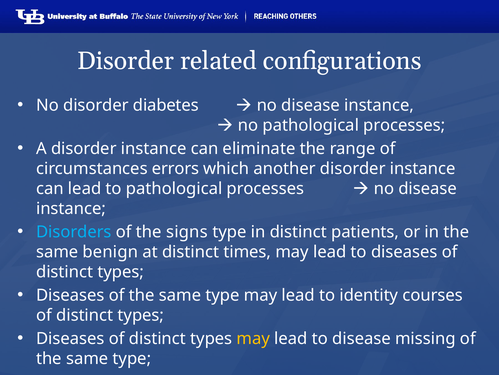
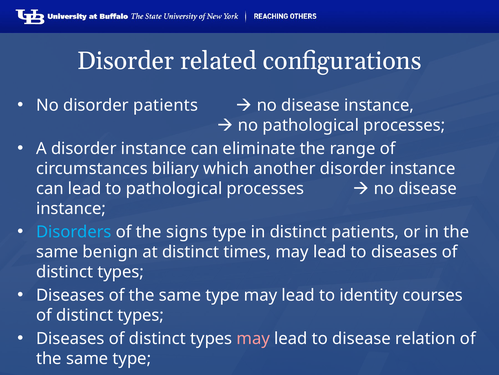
disorder diabetes: diabetes -> patients (166, 105)
errors: errors -> biliary (176, 168)
may colour: yellow -> pink (253, 338)
missing: missing -> relation (425, 338)
